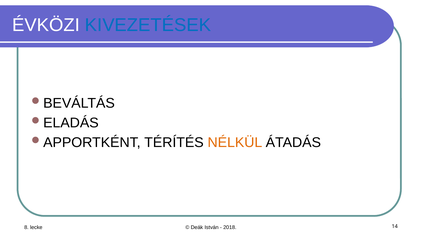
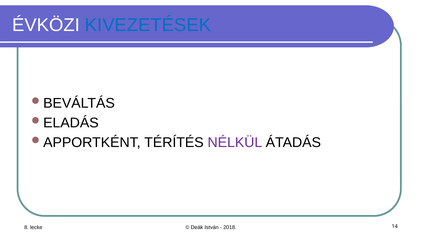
NÉLKÜL colour: orange -> purple (235, 143)
